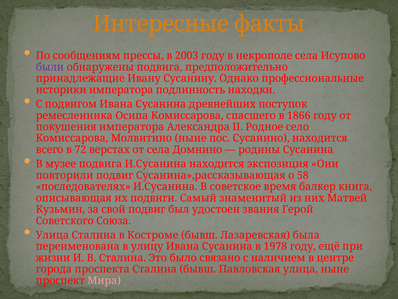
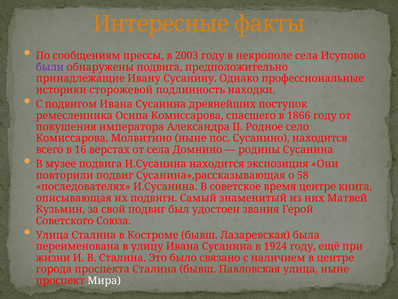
историки императора: императора -> сторожевой (121, 90)
72: 72 -> 16 (80, 149)
время балкер: балкер -> центре (317, 186)
1978: 1978 -> 1924 (275, 246)
Мира colour: pink -> white (104, 280)
